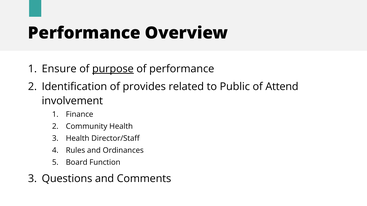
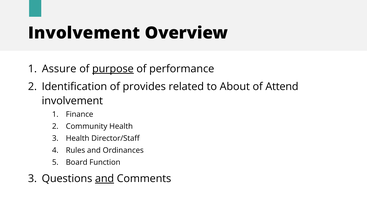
Performance: Performance -> Involvement (84, 33)
Ensure: Ensure -> Assure (59, 69)
Public: Public -> About (235, 87)
and underline: none -> present (105, 179)
